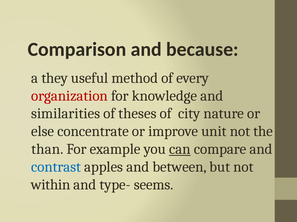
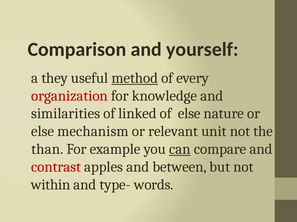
because: because -> yourself (202, 50)
method underline: none -> present (135, 78)
theses: theses -> linked (137, 114)
of city: city -> else (189, 114)
concentrate: concentrate -> mechanism (93, 132)
improve: improve -> relevant (173, 132)
contrast colour: blue -> red (56, 167)
seems: seems -> words (154, 185)
